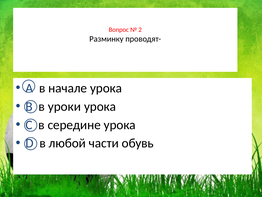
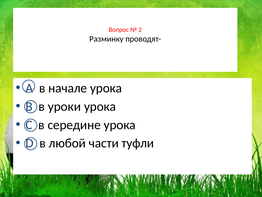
обувь: обувь -> туфли (138, 143)
